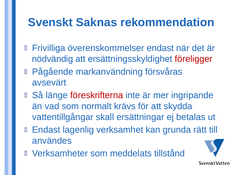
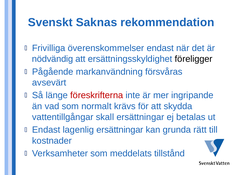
föreligger colour: red -> black (194, 59)
lagenlig verksamhet: verksamhet -> ersättningar (120, 130)
användes: användes -> kostnader (52, 140)
